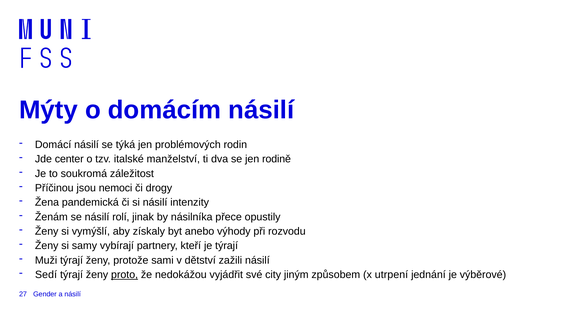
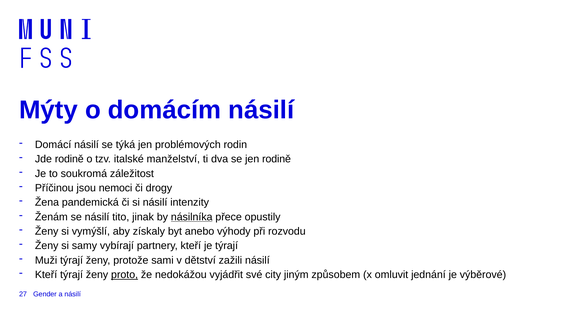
Jde center: center -> rodině (69, 159)
rolí: rolí -> tito (121, 217)
násilníka underline: none -> present (192, 217)
Sedí: Sedí -> Kteří (46, 274)
utrpení: utrpení -> omluvit (392, 274)
